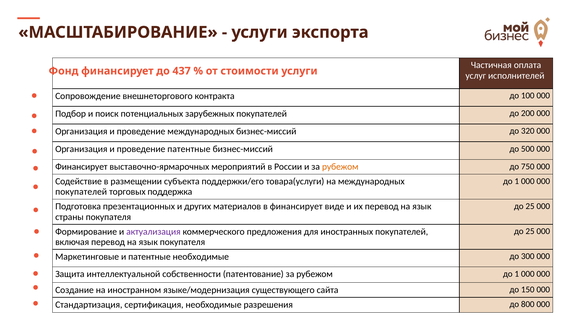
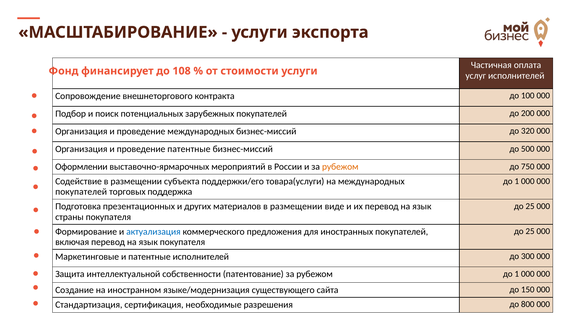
437: 437 -> 108 (182, 71)
Финансирует: Финансирует -> Оформлении (81, 167)
материалов в финансирует: финансирует -> размещении (296, 206)
актуализация colour: purple -> blue (153, 232)
патентные необходимые: необходимые -> исполнителей (201, 257)
